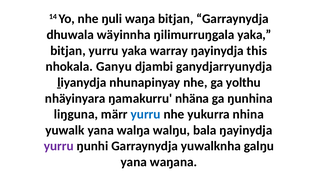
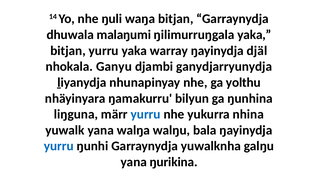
wäyinnha: wäyinnha -> malaŋumi (124, 35)
this: this -> djäl (257, 51)
nhäna: nhäna -> bilyun (192, 98)
yurru colour: purple -> blue (59, 146)
waŋana: waŋana -> ŋurikina (174, 162)
